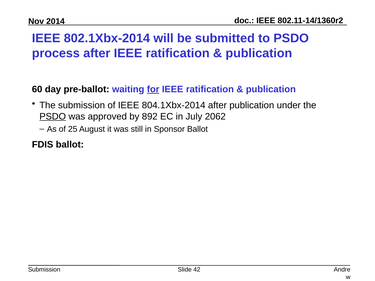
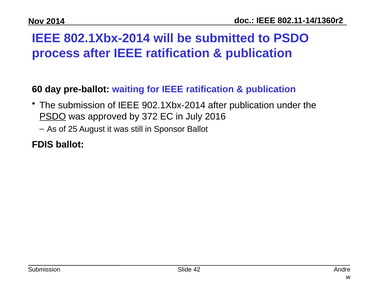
for underline: present -> none (153, 89)
804.1Xbx-2014: 804.1Xbx-2014 -> 902.1Xbx-2014 (174, 105)
892: 892 -> 372 (150, 117)
2062: 2062 -> 2016 (215, 117)
